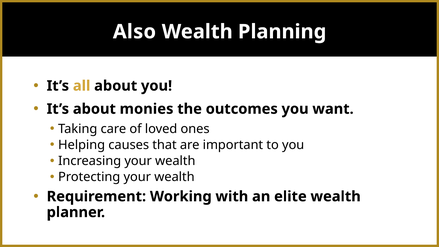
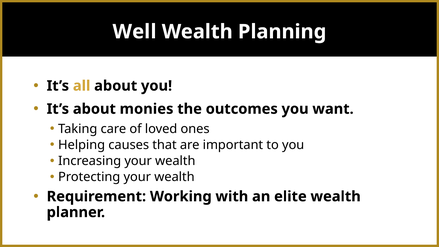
Also: Also -> Well (134, 32)
